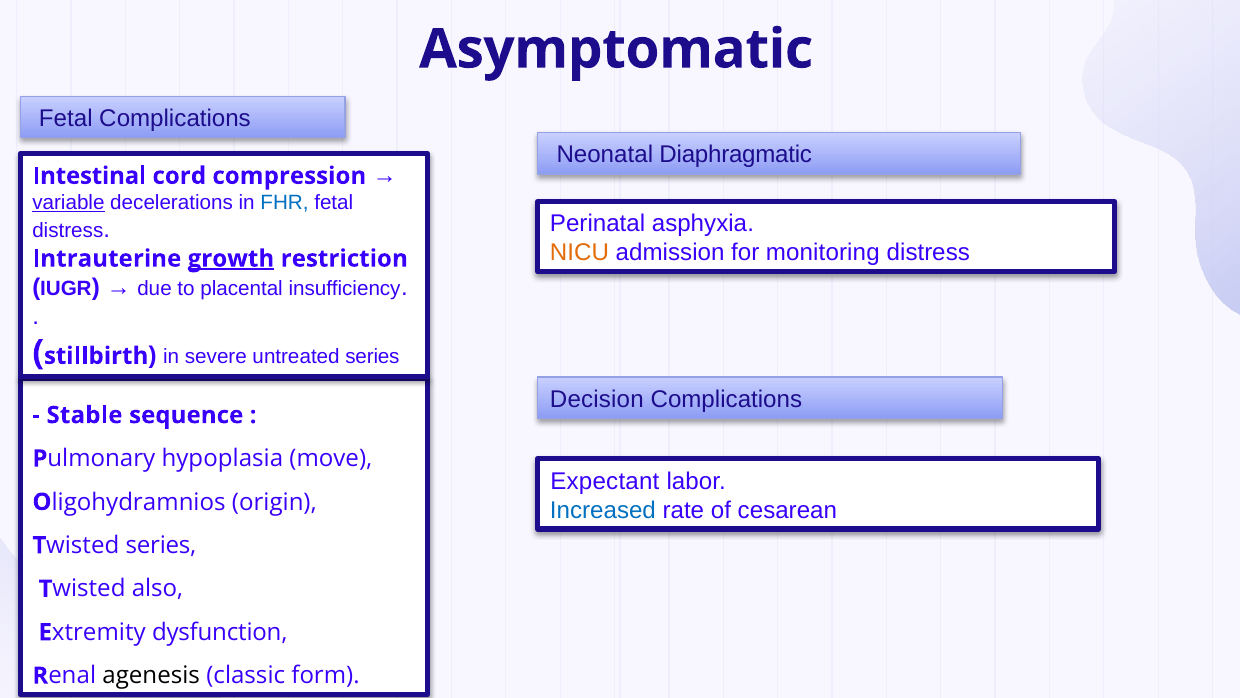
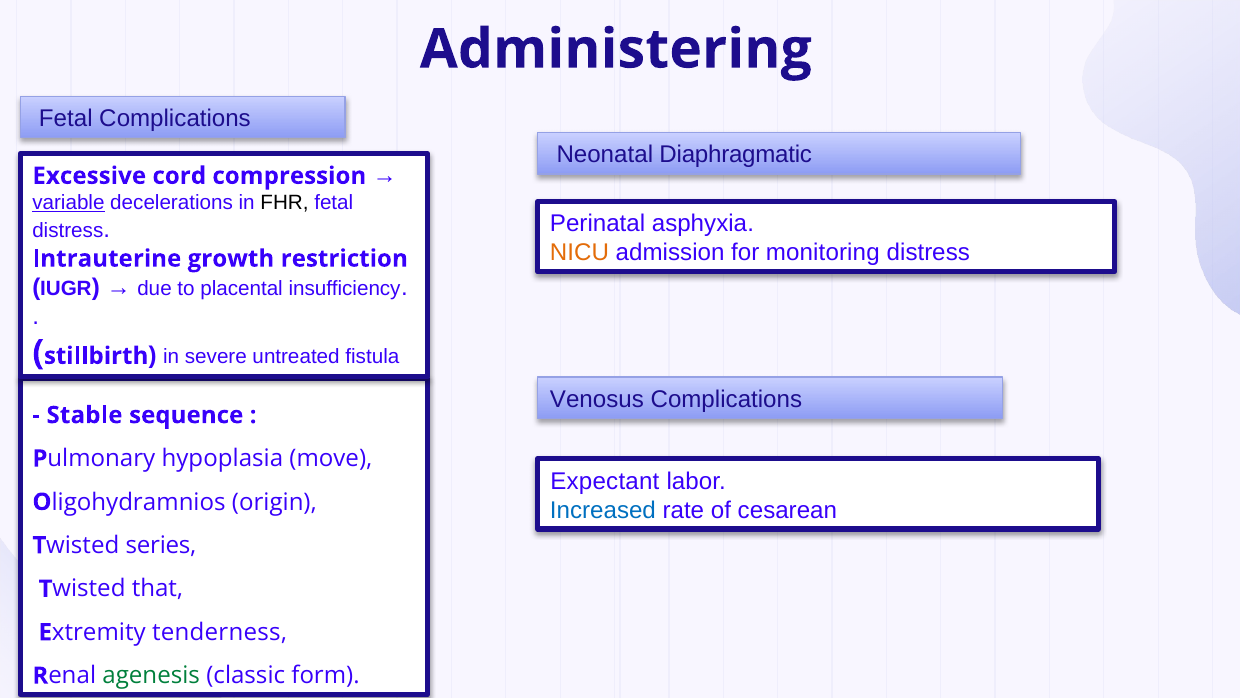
Asymptomatic: Asymptomatic -> Administering (616, 49)
Intestinal: Intestinal -> Excessive (89, 176)
FHR colour: blue -> black (284, 202)
growth underline: present -> none (231, 258)
untreated series: series -> fistula (372, 357)
Decision: Decision -> Venosus (597, 399)
also: also -> that (158, 589)
dysfunction: dysfunction -> tenderness (220, 632)
agenesis colour: black -> green (151, 675)
